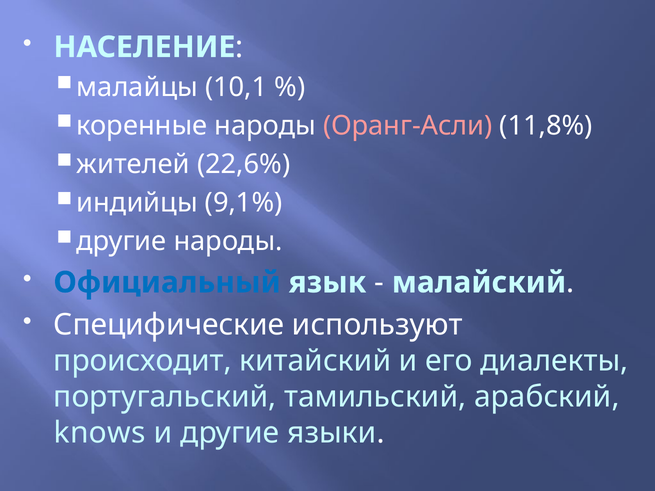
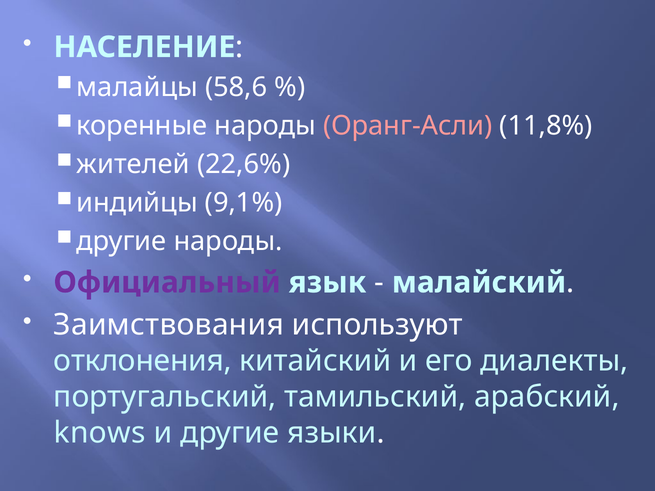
10,1: 10,1 -> 58,6 (236, 87)
Официальный colour: blue -> purple (167, 283)
Специфические: Специфические -> Заимствования (169, 325)
происходит: происходит -> отклонения (143, 361)
